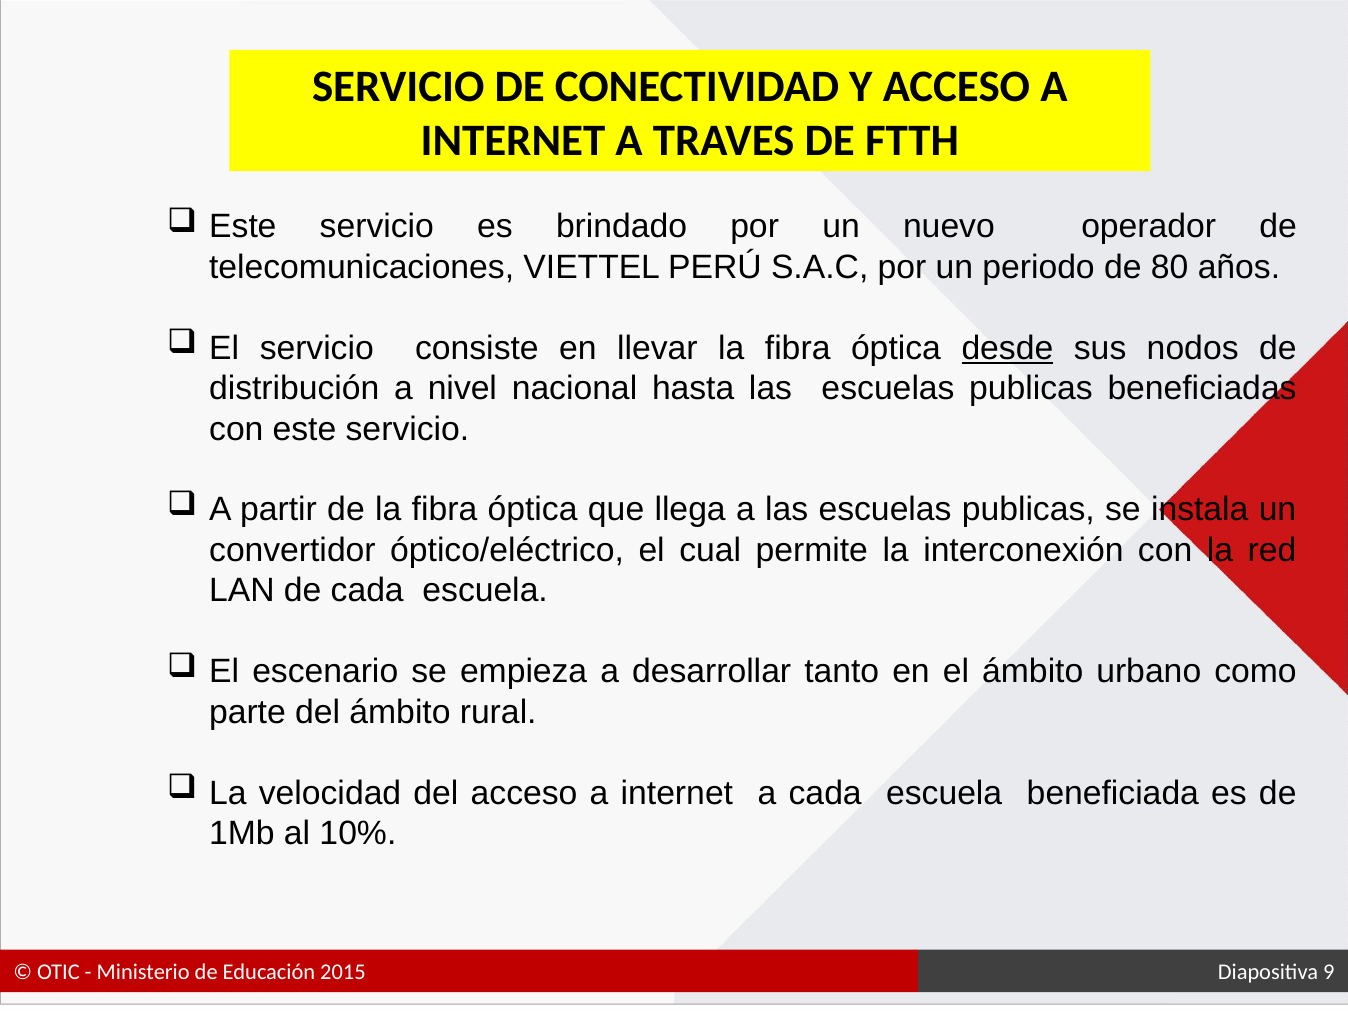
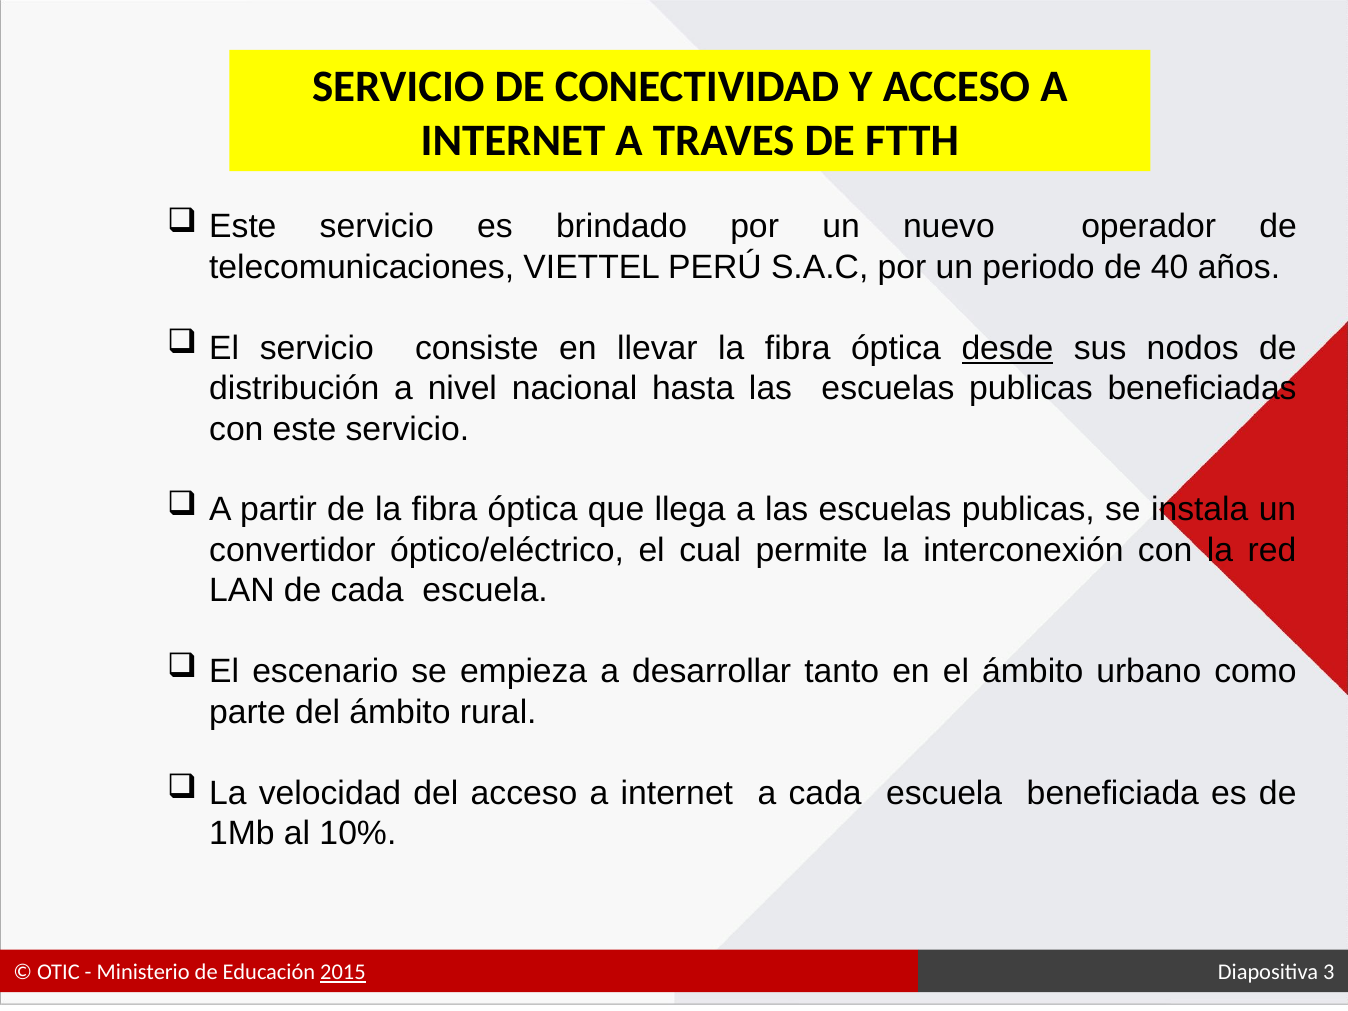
80: 80 -> 40 (1170, 267)
2015 underline: none -> present (343, 972)
9: 9 -> 3 (1329, 972)
